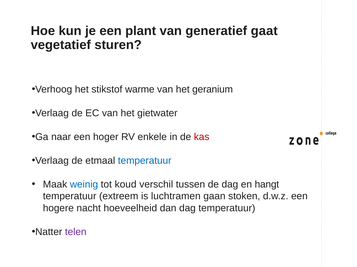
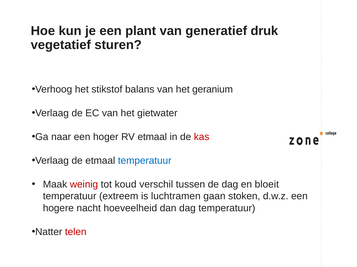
gaat: gaat -> druk (264, 31)
warme: warme -> balans (140, 90)
RV enkele: enkele -> etmaal (152, 137)
weinig colour: blue -> red (84, 185)
hangt: hangt -> bloeit (267, 185)
telen colour: purple -> red (76, 232)
